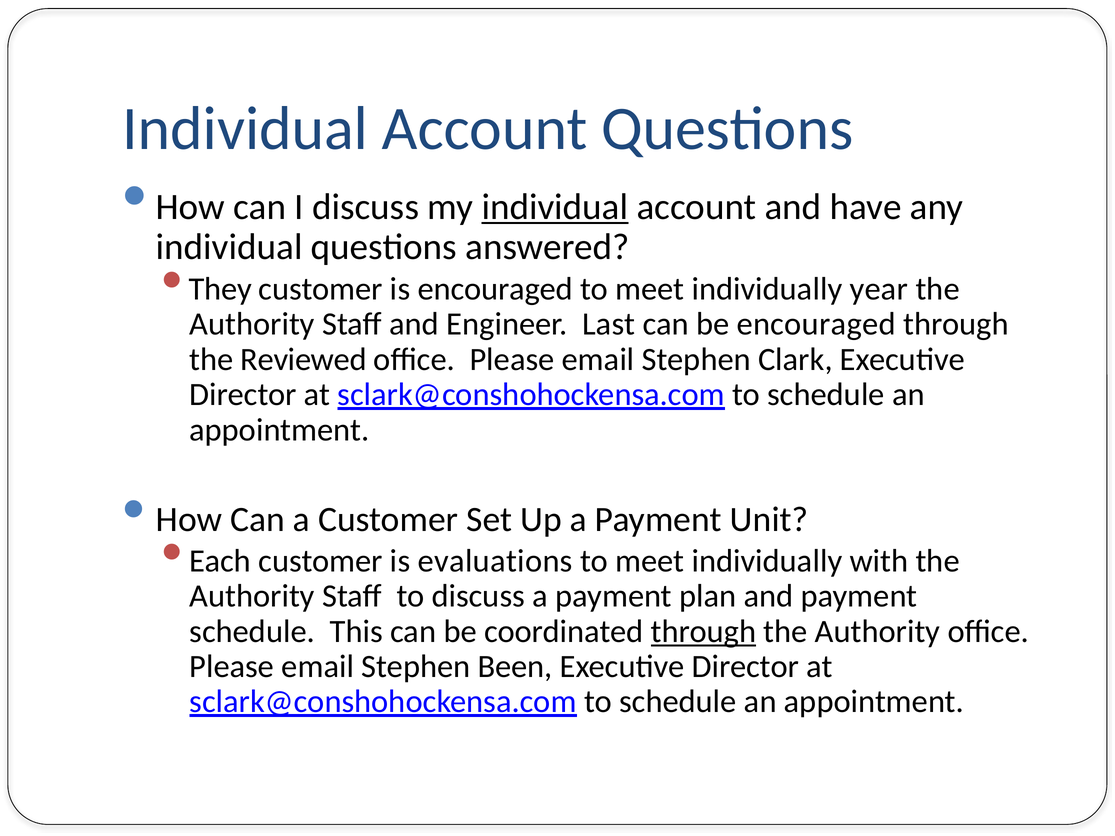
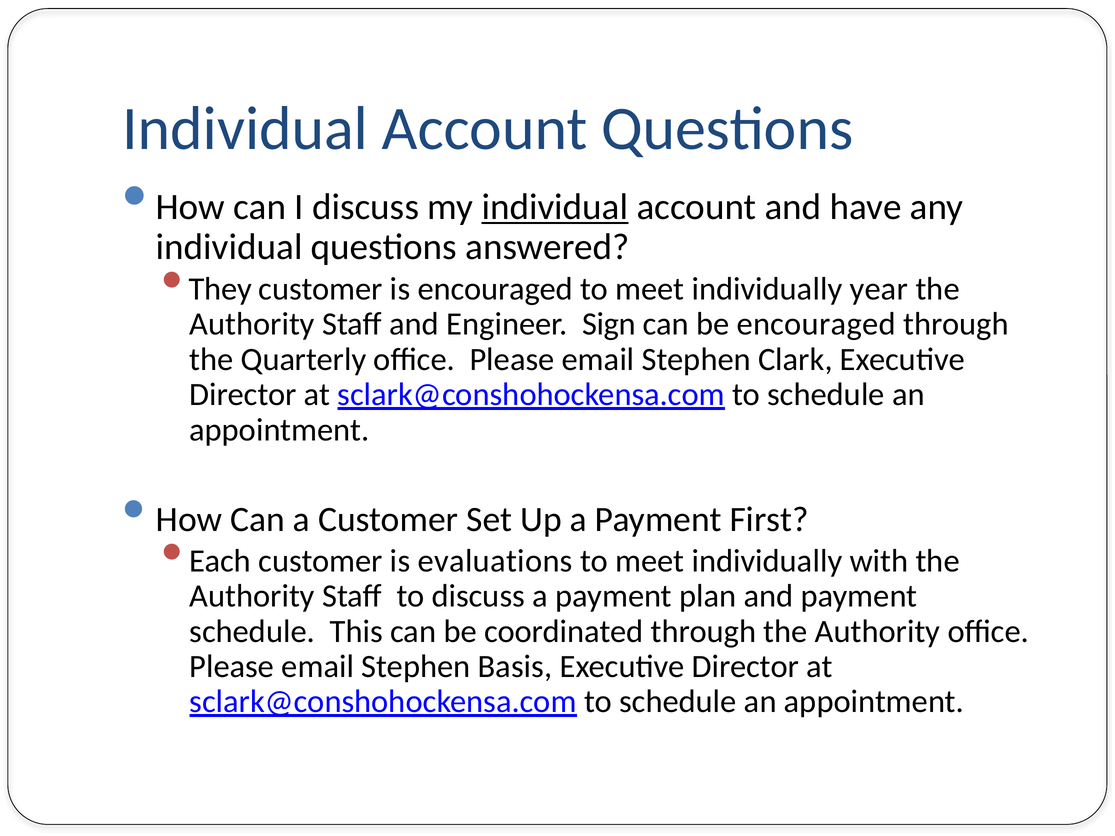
Last: Last -> Sign (609, 324)
Reviewed: Reviewed -> Quarterly (304, 359)
Unit: Unit -> First (769, 520)
through underline: present -> none (703, 632)
Been: Been -> Basis (515, 667)
